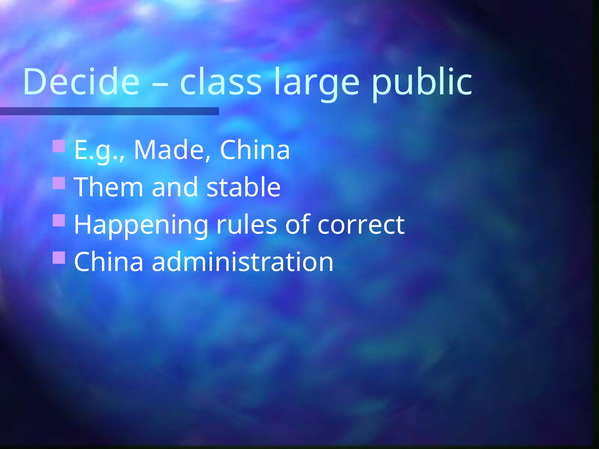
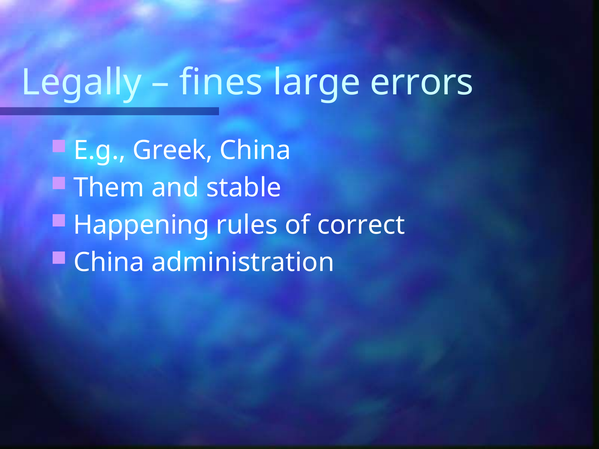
Decide: Decide -> Legally (81, 82)
class: class -> fines (221, 82)
public: public -> errors (422, 82)
Made: Made -> Greek (173, 151)
